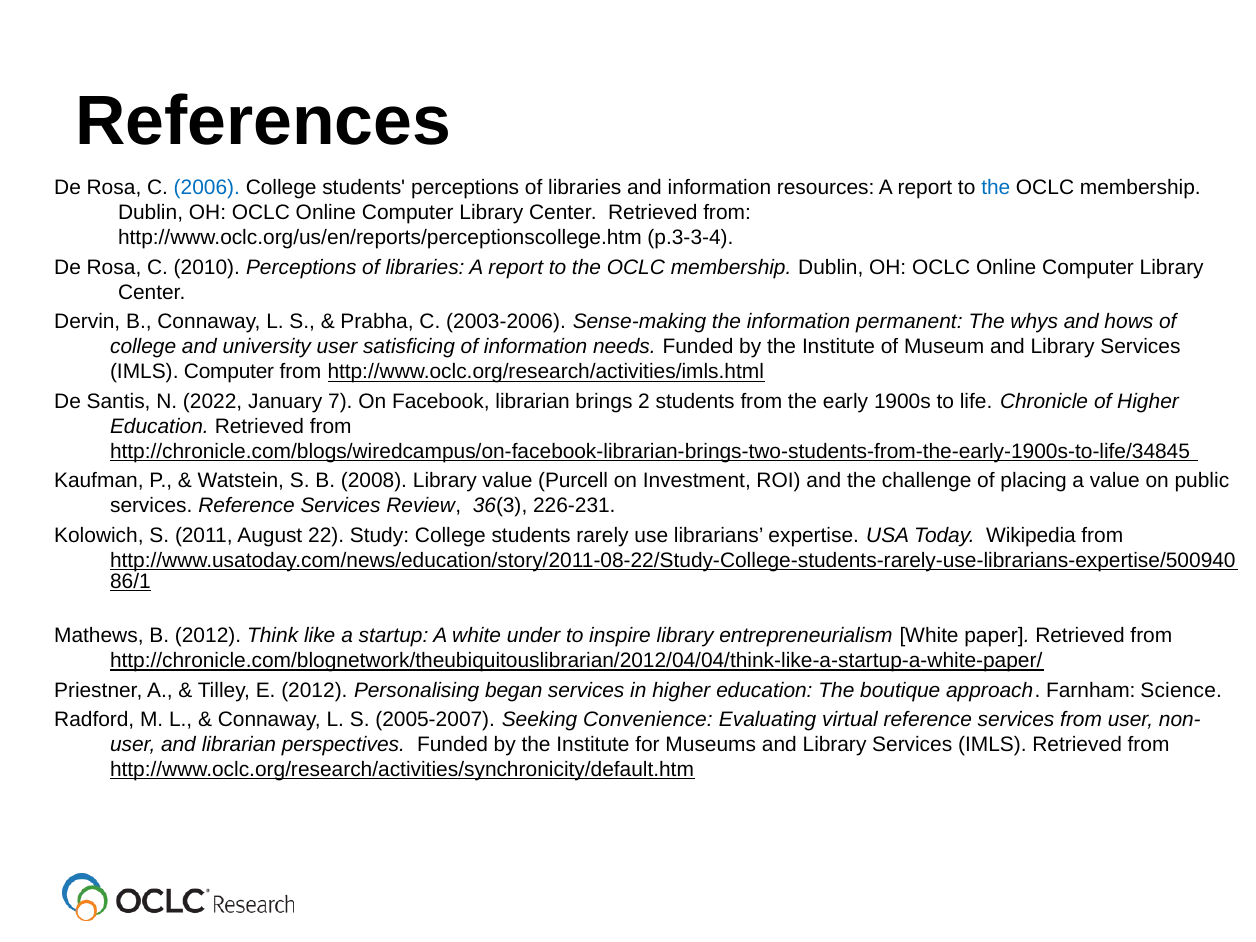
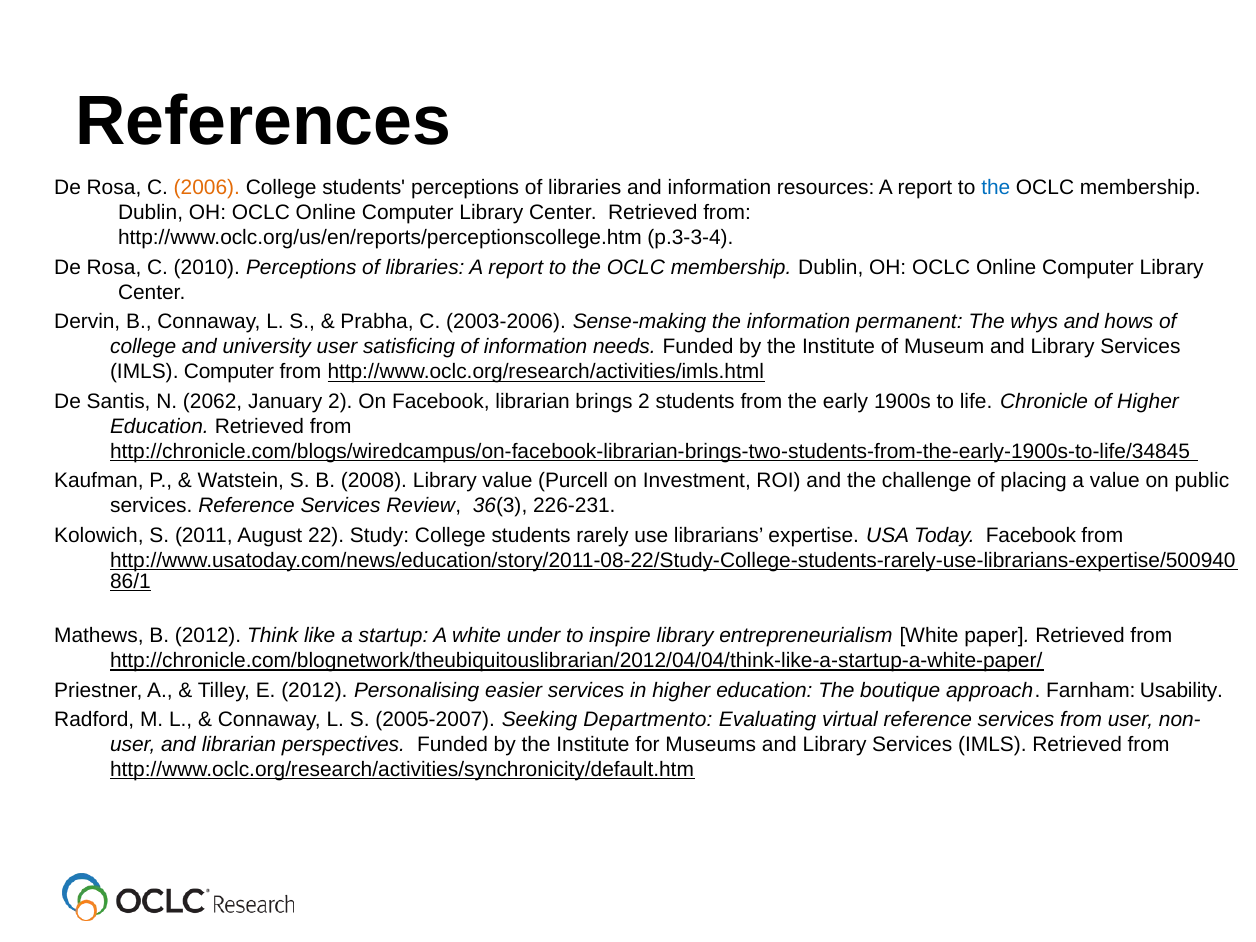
2006 colour: blue -> orange (207, 188)
2022: 2022 -> 2062 (213, 401)
January 7: 7 -> 2 (340, 401)
Today Wikipedia: Wikipedia -> Facebook (1031, 535)
began: began -> easier (514, 690)
Science: Science -> Usability (1181, 690)
Convenience: Convenience -> Departmento (648, 719)
